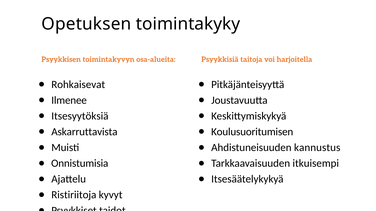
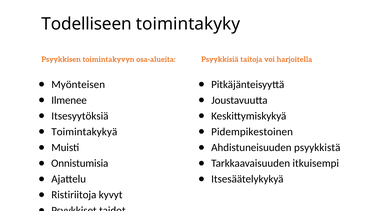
Opetuksen: Opetuksen -> Todelliseen (87, 24)
Rohkaisevat: Rohkaisevat -> Myönteisen (78, 85)
Askarruttavista: Askarruttavista -> Toimintakykyä (84, 132)
Koulusuoritumisen: Koulusuoritumisen -> Pidempikestoinen (252, 132)
kannustus: kannustus -> psyykkistä (317, 148)
